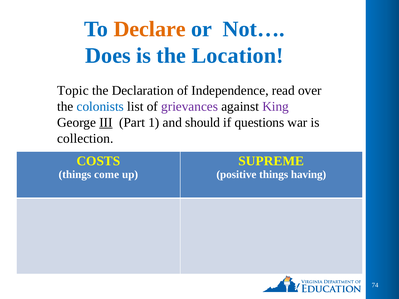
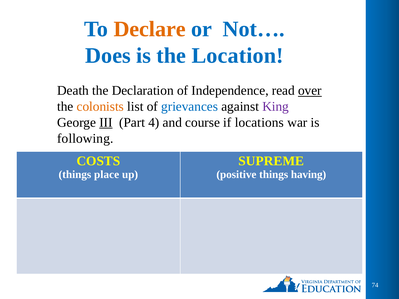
Topic: Topic -> Death (73, 91)
over underline: none -> present (310, 91)
colonists colour: blue -> orange (100, 107)
grievances colour: purple -> blue (190, 107)
1: 1 -> 4 (154, 123)
should: should -> course (203, 123)
questions: questions -> locations (259, 123)
collection: collection -> following (85, 139)
come: come -> place (107, 175)
